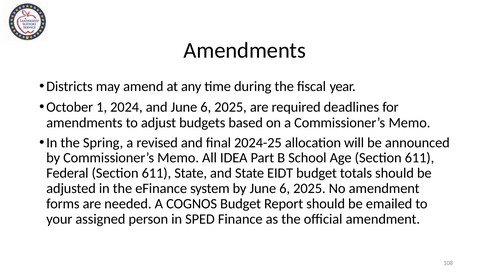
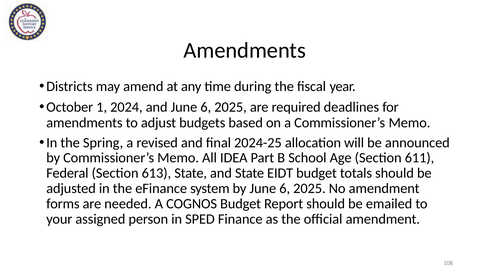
Federal Section 611: 611 -> 613 (156, 173)
